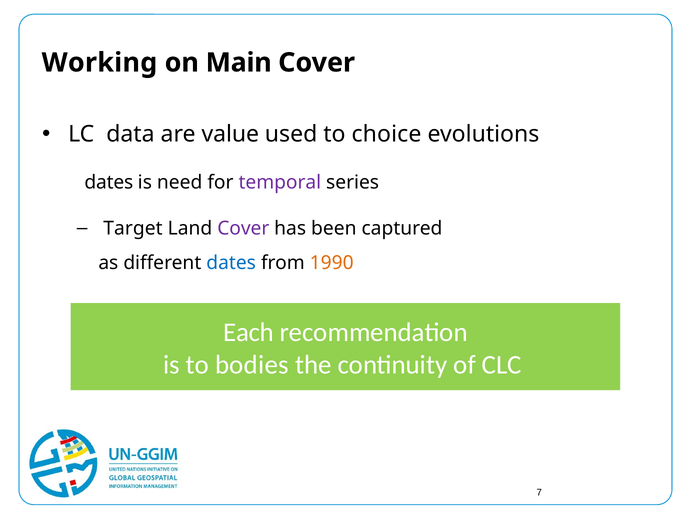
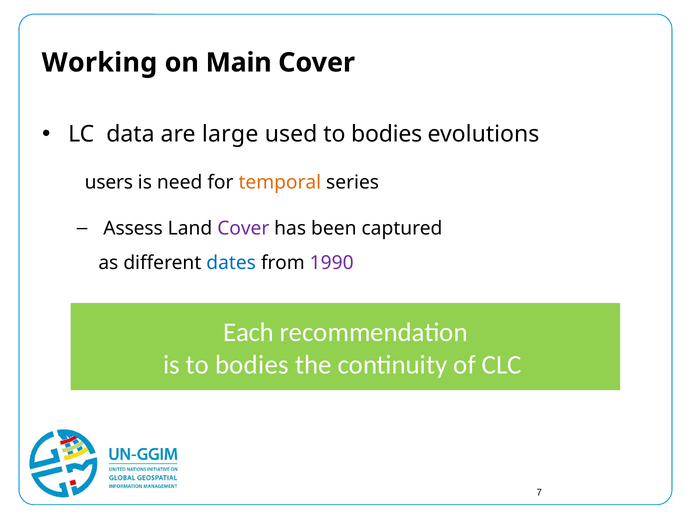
value: value -> large (230, 134)
used to choice: choice -> bodies (387, 134)
dates: dates -> users (109, 182)
temporal colour: purple -> orange (280, 182)
Target: Target -> Assess (133, 228)
1990 colour: orange -> purple (332, 263)
